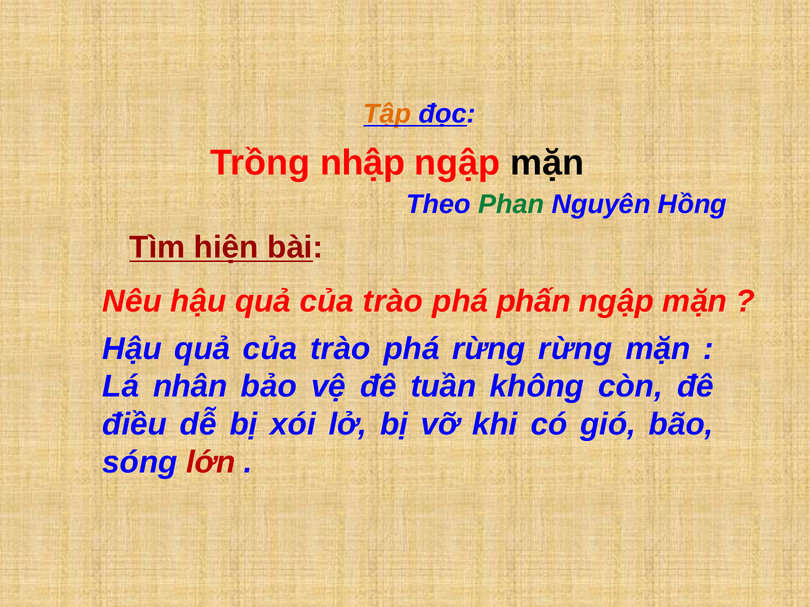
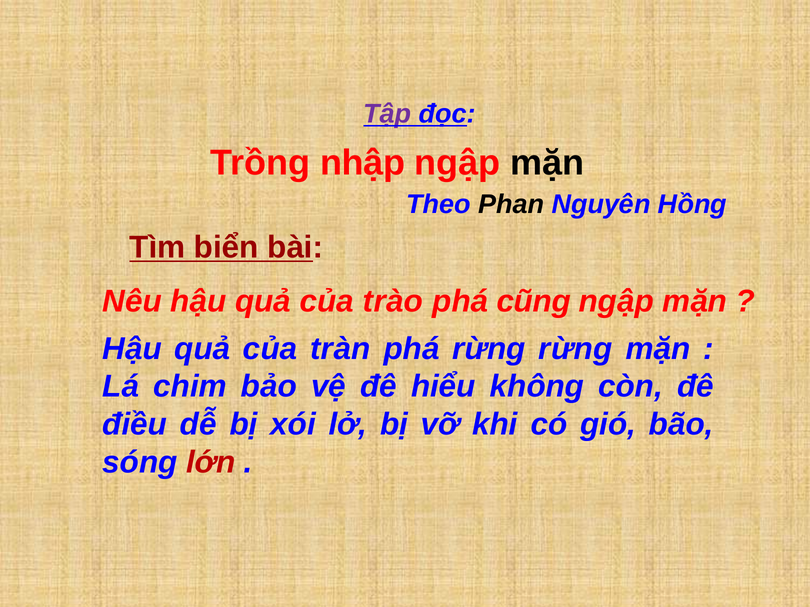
Tập colour: orange -> purple (387, 114)
Phan colour: green -> black (511, 204)
hiện: hiện -> biển (226, 248)
phấn: phấn -> cũng (534, 302)
trào: trào -> tràn (340, 349)
nhân: nhân -> chim (190, 387)
tuần: tuần -> hiểu (443, 387)
